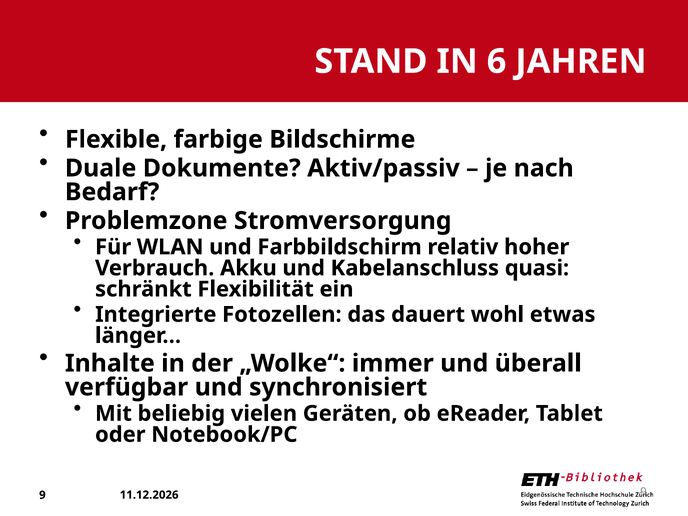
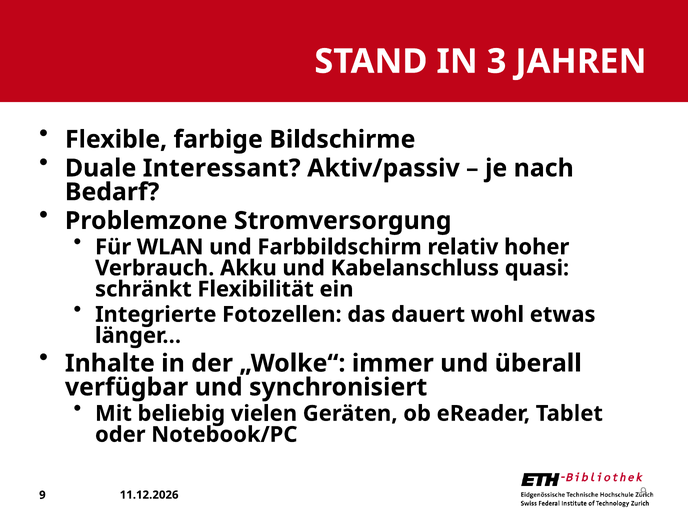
6: 6 -> 3 (497, 62)
Dokumente: Dokumente -> Interessant (222, 168)
